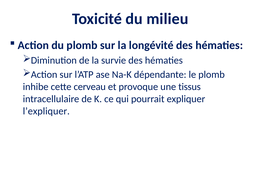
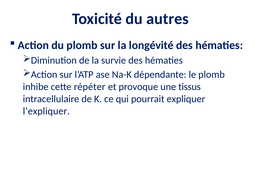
milieu: milieu -> autres (167, 19)
cerveau: cerveau -> répéter (90, 87)
